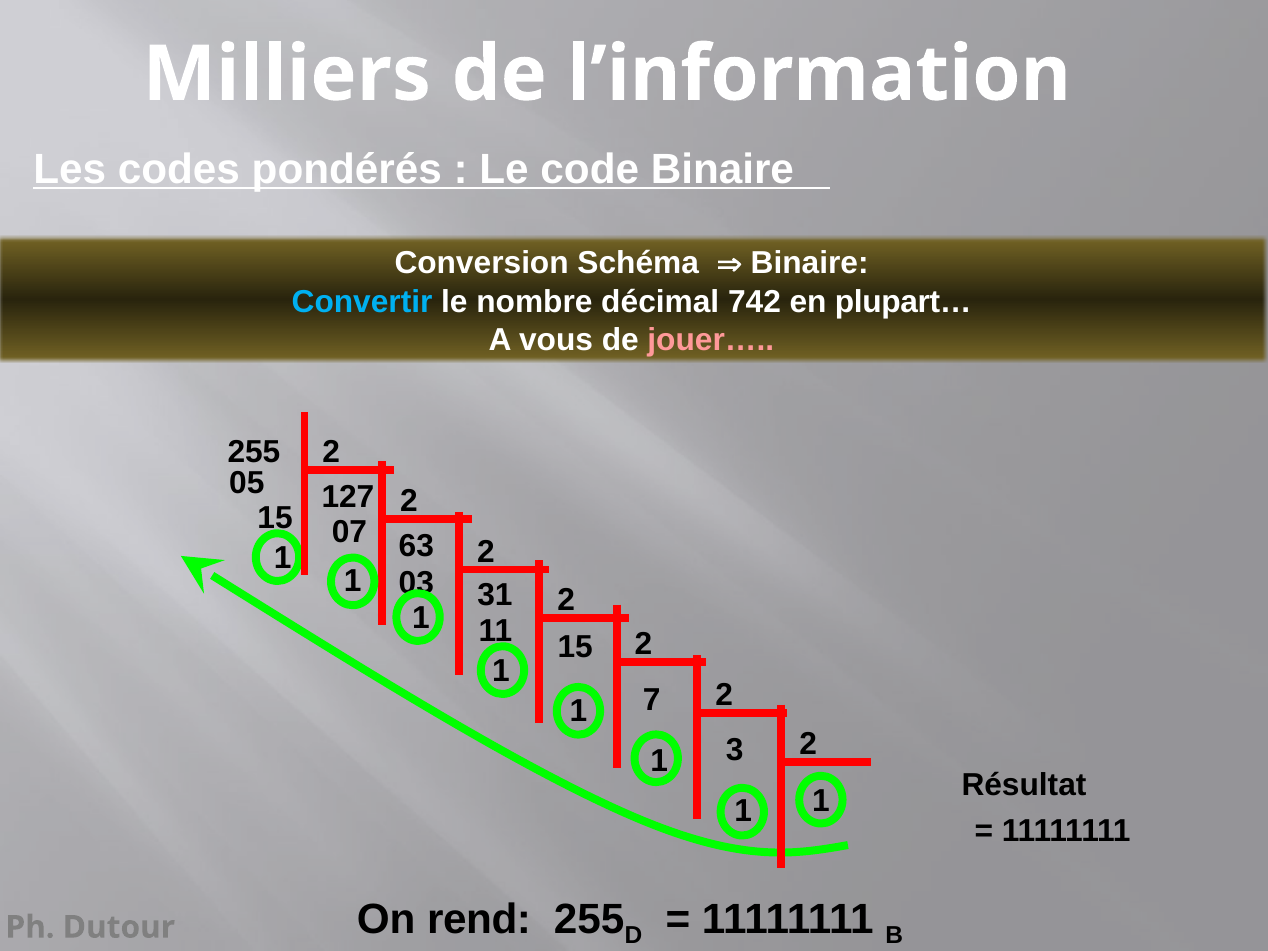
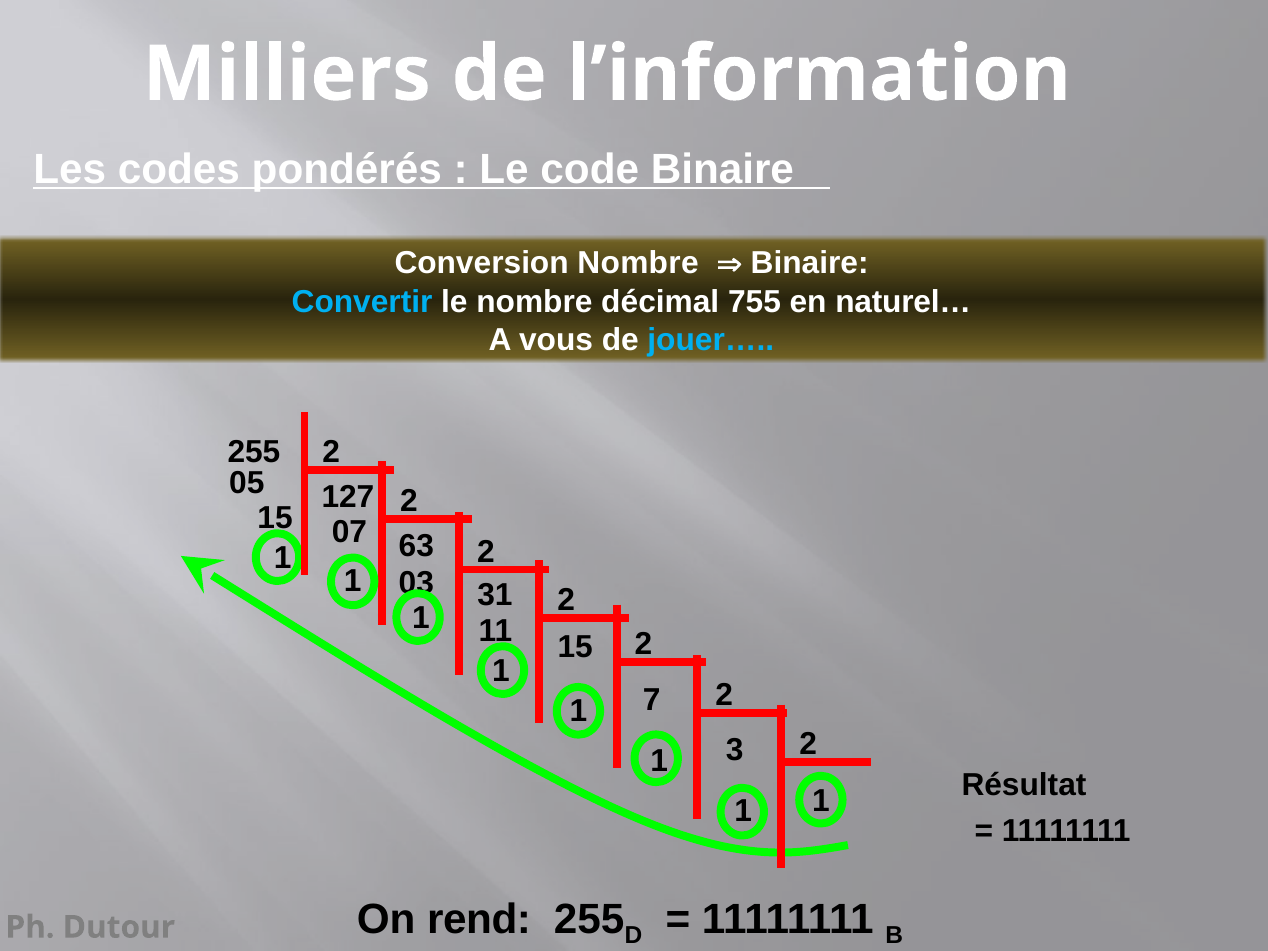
Conversion Schéma: Schéma -> Nombre (638, 264)
742: 742 -> 755 (754, 302)
plupart…: plupart… -> naturel… (903, 302)
jouer… colour: pink -> light blue (711, 340)
